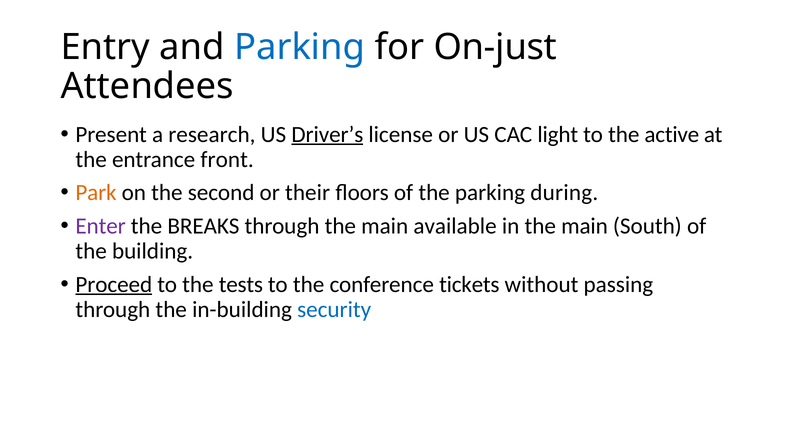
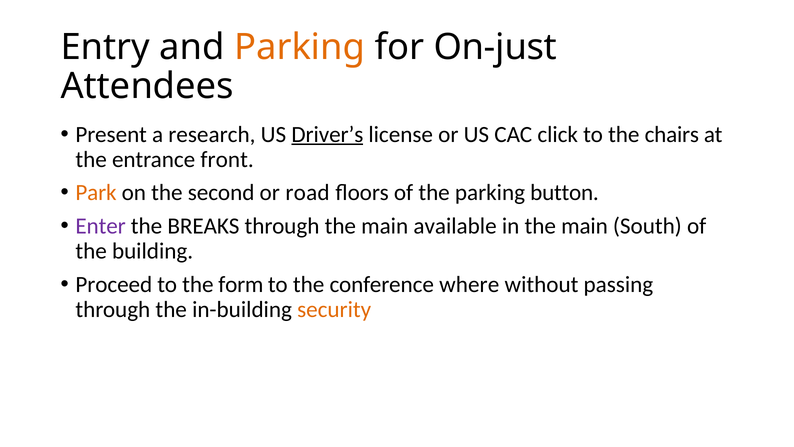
Parking colour: blue -> orange (300, 47)
light: light -> click (558, 134)
active: active -> chairs (672, 134)
their: their -> road (308, 193)
during: during -> button (565, 193)
Proceed underline: present -> none (114, 284)
tests: tests -> form (241, 284)
tickets: tickets -> where (469, 284)
security colour: blue -> orange (334, 309)
